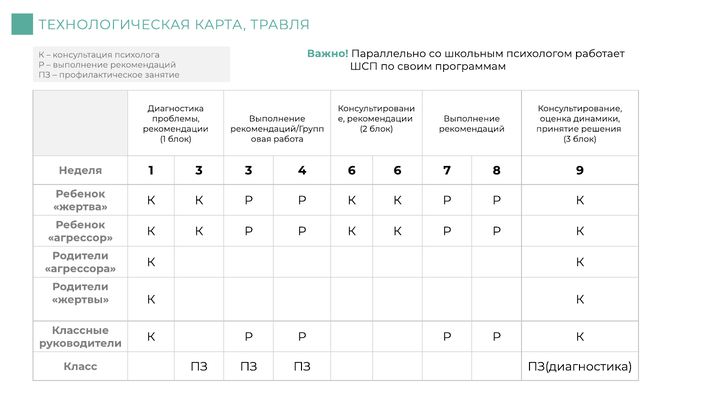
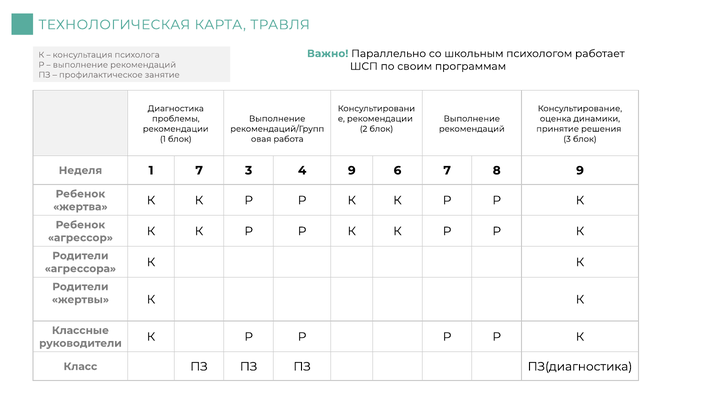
1 3: 3 -> 7 (199, 170)
4 6: 6 -> 9 (352, 170)
